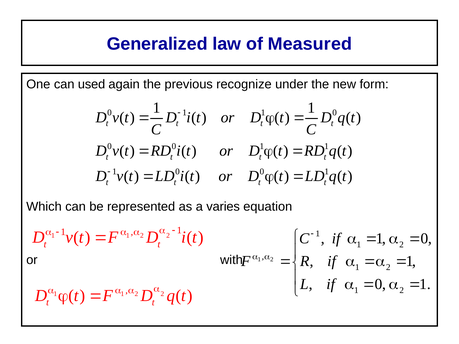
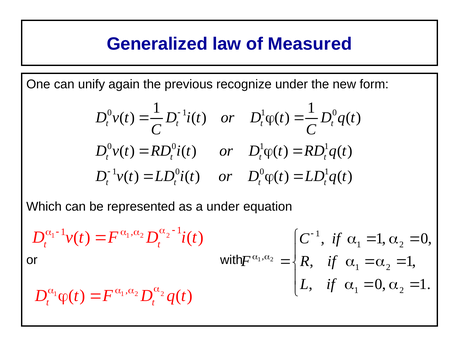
used: used -> unify (91, 84)
a varies: varies -> under (223, 207)
